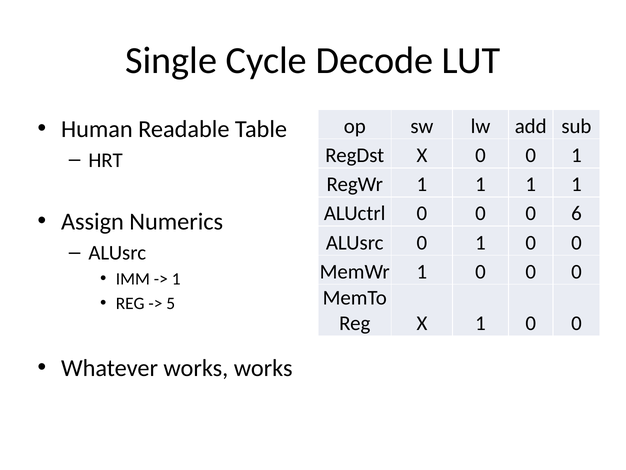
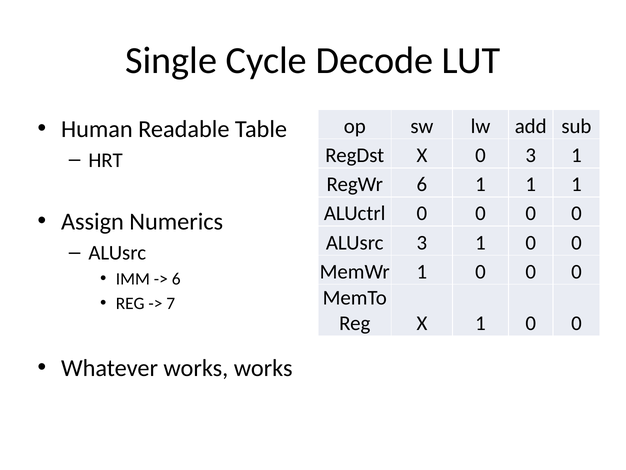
X 0 0: 0 -> 3 (531, 155)
RegWr 1: 1 -> 6 (422, 184)
0 0 0 6: 6 -> 0 (576, 213)
ALUsrc 0: 0 -> 3 (422, 242)
1: 1 -> 6 (176, 279)
5: 5 -> 7 (171, 303)
